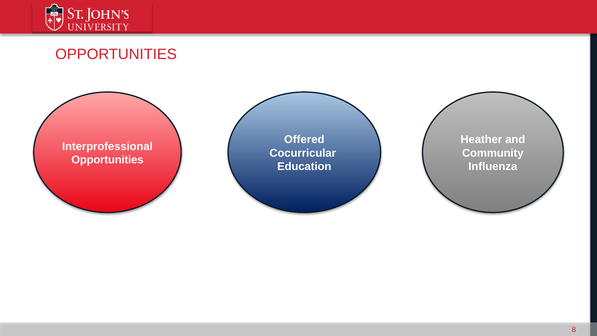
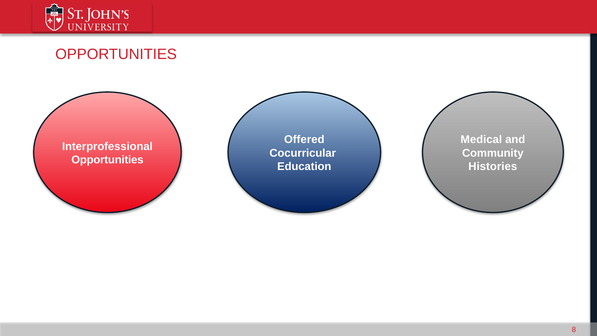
Heather: Heather -> Medical (481, 140)
Influenza: Influenza -> Histories (493, 166)
